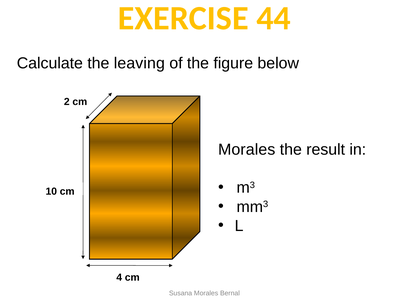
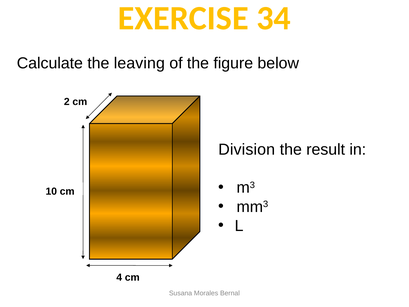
44: 44 -> 34 (274, 18)
Morales: Morales -> Division (247, 149)
